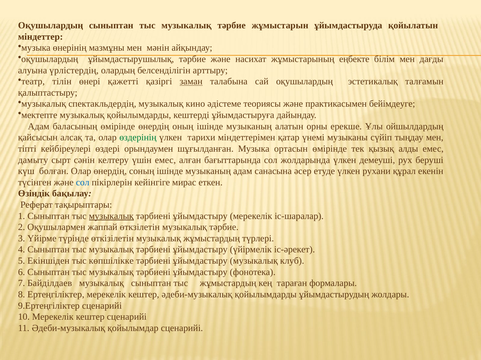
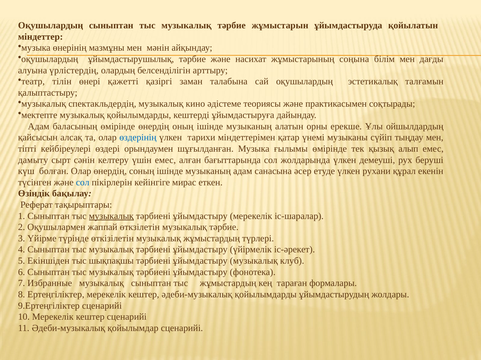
еңбекте: еңбекте -> соңына (354, 59)
заман underline: present -> none (191, 82)
бейімдеуге: бейімдеуге -> соқтырады (392, 104)
өздерінің colour: green -> blue (138, 138)
ортасын: ортасын -> ғылымы (291, 149)
алды: алды -> алып (408, 149)
көпшілікке: көпшілікке -> шықпақшы (111, 261)
Байділдаев: Байділдаев -> Избранные (50, 284)
